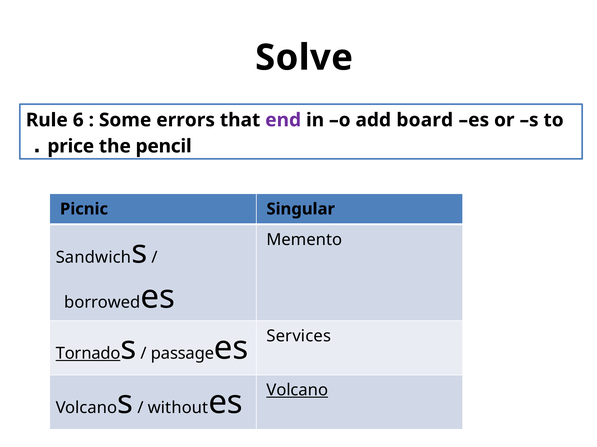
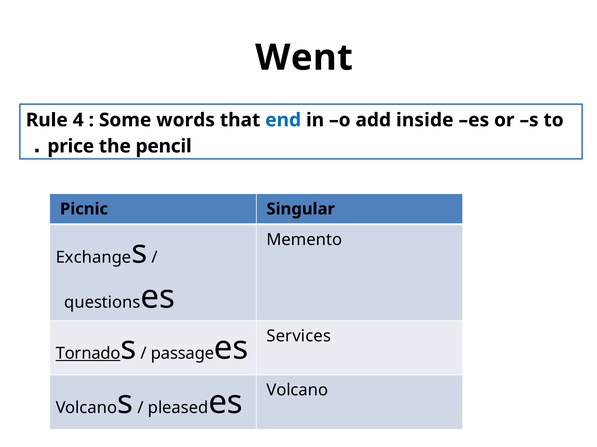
Solve: Solve -> Went (304, 58)
6: 6 -> 4 (78, 120)
errors: errors -> words (186, 120)
end colour: purple -> blue (283, 120)
board: board -> inside (425, 120)
Sandwich: Sandwich -> Exchange (94, 258)
borrowed: borrowed -> questions (102, 303)
without: without -> pleased (178, 408)
Volcano underline: present -> none (297, 391)
